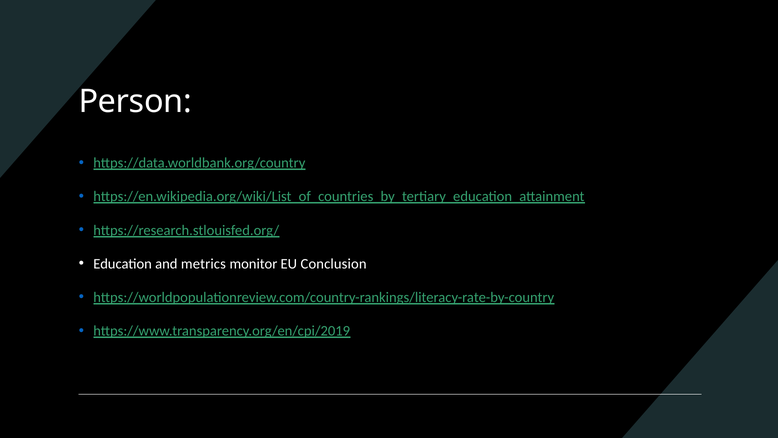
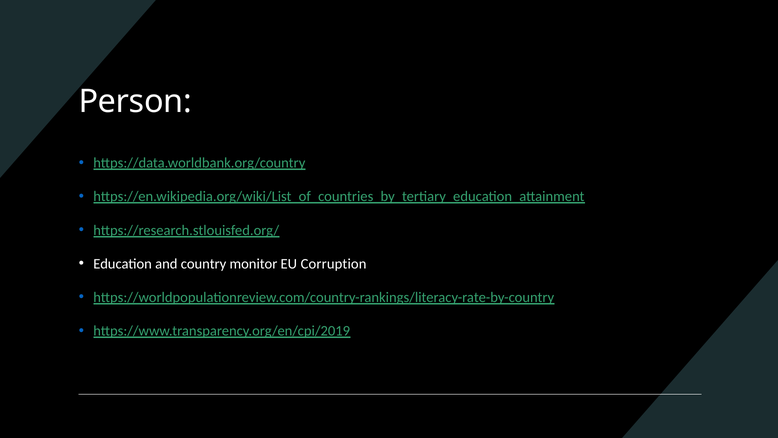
metrics: metrics -> country (204, 264)
Conclusion: Conclusion -> Corruption (334, 264)
